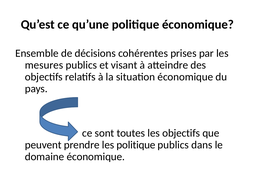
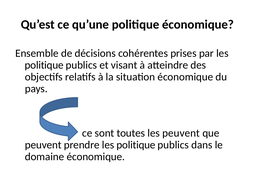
mesures: mesures -> politique (44, 65)
les objectifs: objectifs -> peuvent (181, 133)
